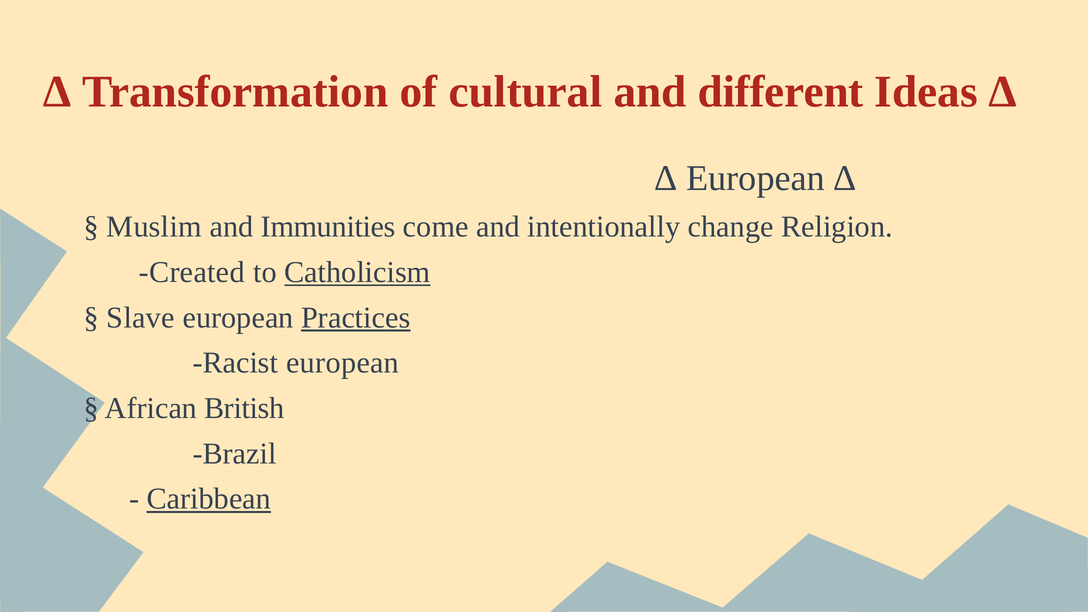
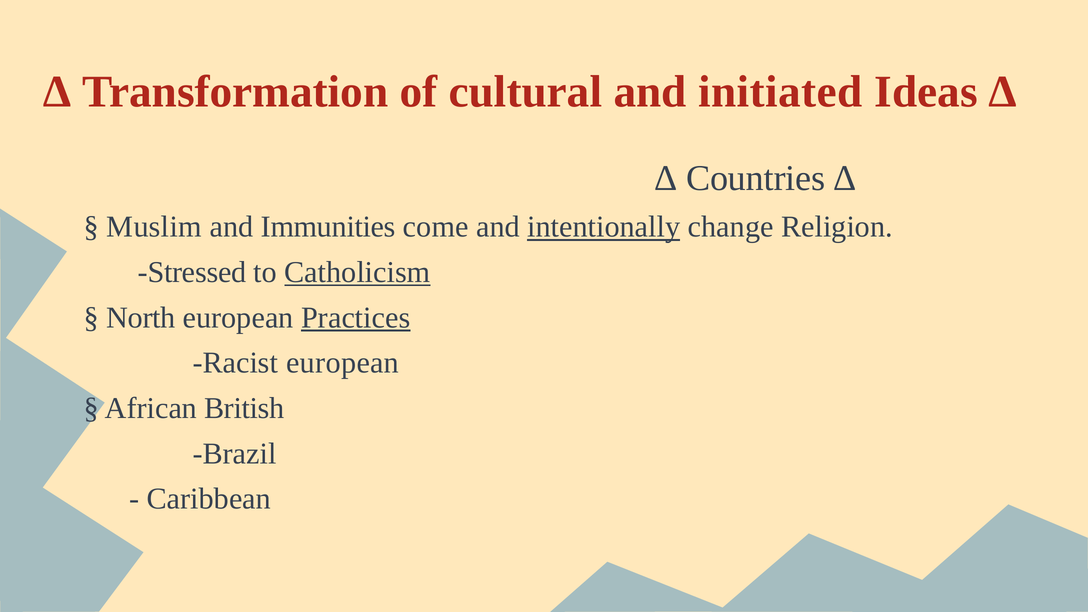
different: different -> initiated (780, 92)
European: European -> Countries (756, 178)
intentionally underline: none -> present (604, 227)
Created: Created -> Stressed (192, 272)
Slave: Slave -> North (141, 318)
Caribbean underline: present -> none (209, 499)
